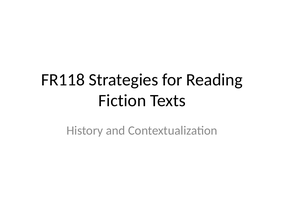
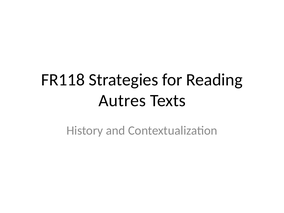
Fiction: Fiction -> Autres (122, 101)
